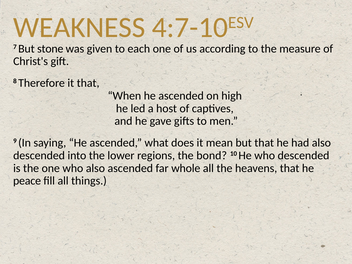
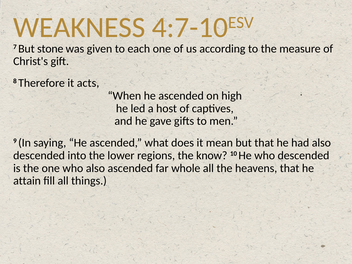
it that: that -> acts (88, 83)
bond: bond -> know (212, 156)
peace: peace -> attain (27, 181)
